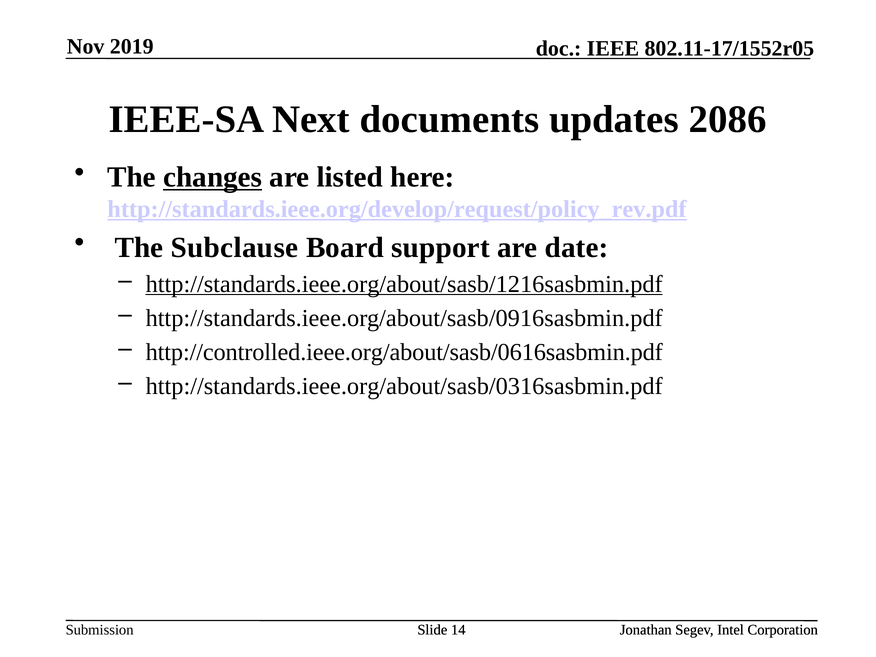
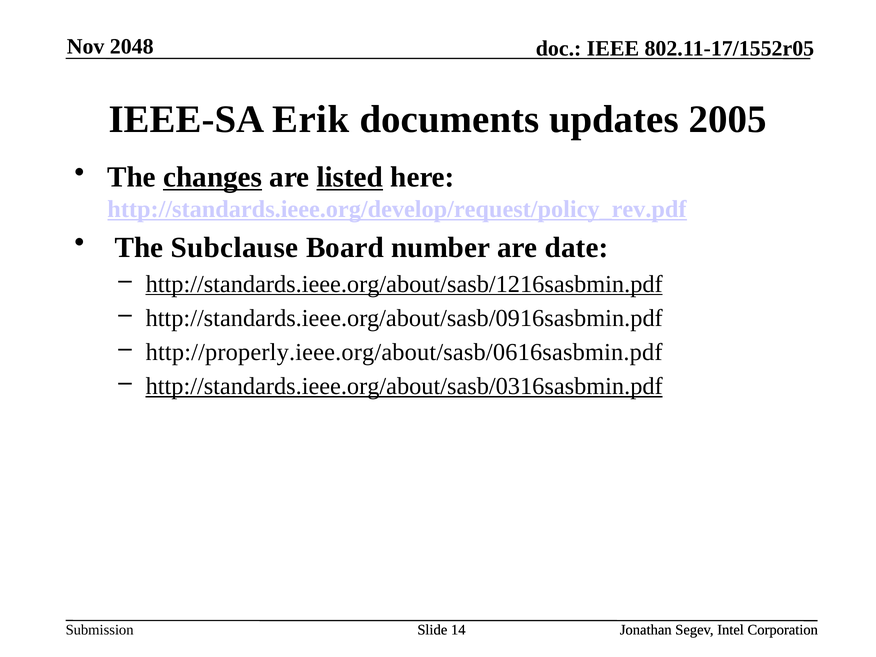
2019: 2019 -> 2048 (132, 46)
Next: Next -> Erik (311, 120)
2086: 2086 -> 2005 (728, 120)
listed underline: none -> present (350, 177)
support: support -> number (441, 247)
http://controlled.ieee.org/about/sasb/0616sasbmin.pdf: http://controlled.ieee.org/about/sasb/0616sasbmin.pdf -> http://properly.ieee.org/about/sasb/0616sasbmin.pdf (404, 352)
http://standards.ieee.org/about/sasb/0316sasbmin.pdf underline: none -> present (404, 386)
